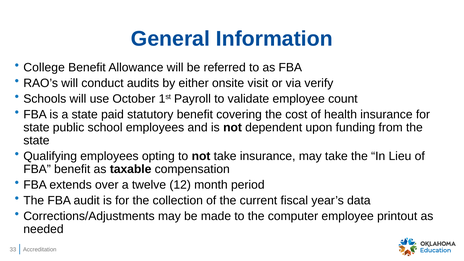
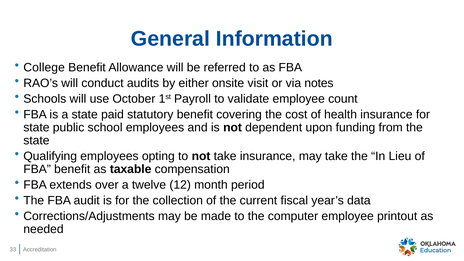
verify: verify -> notes (319, 83)
